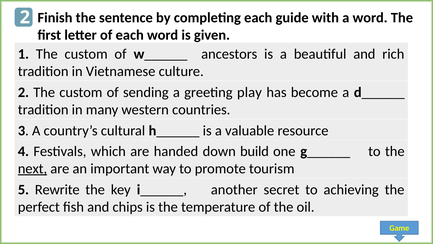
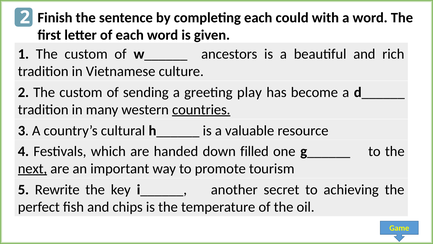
guide: guide -> could (292, 18)
countries underline: none -> present (201, 109)
build: build -> filled (254, 151)
